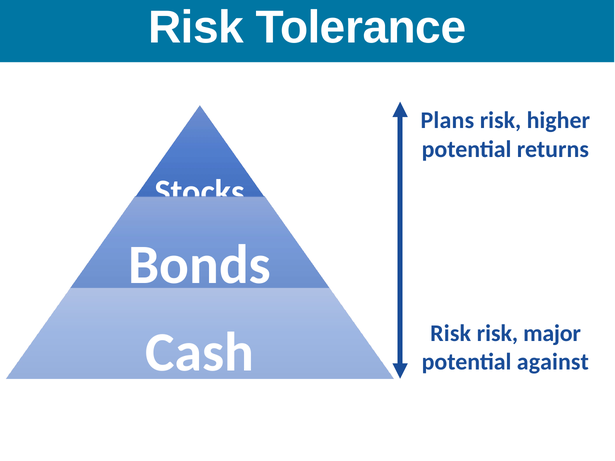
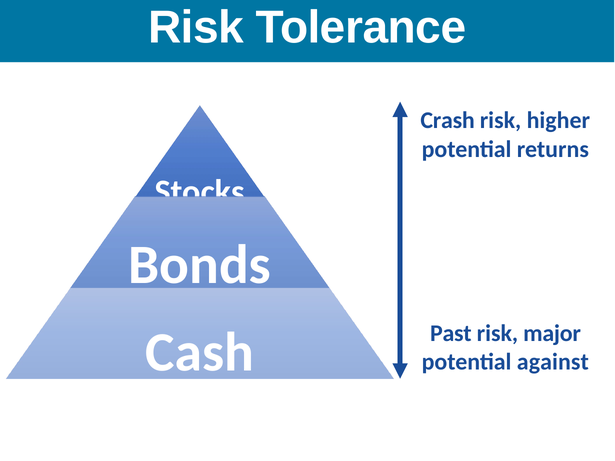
Plans: Plans -> Crash (448, 120)
Risk: Risk -> Past (451, 333)
